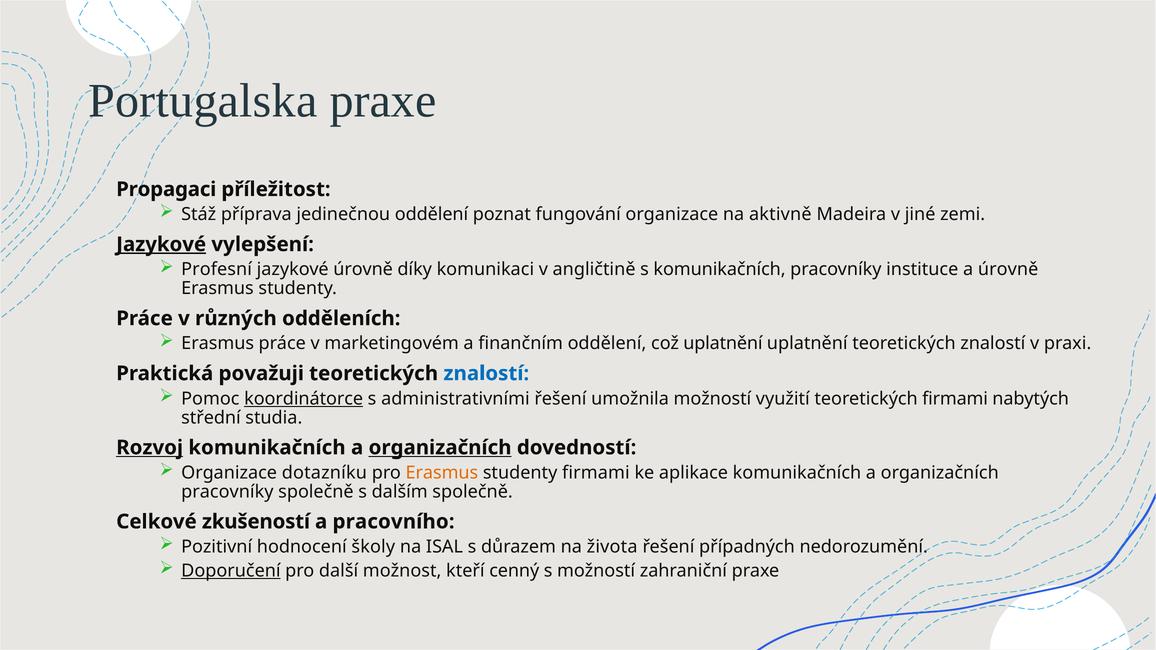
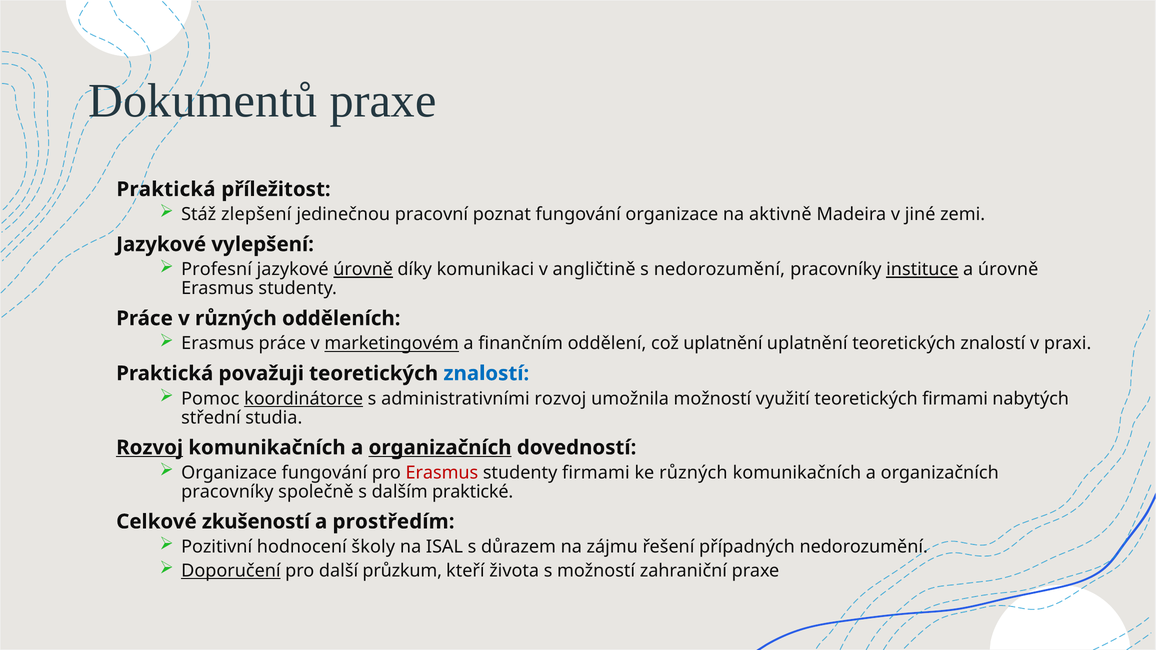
Portugalska: Portugalska -> Dokumentů (203, 101)
Propagaci: Propagaci -> Praktická (166, 189)
příprava: příprava -> zlepšení (256, 215)
jedinečnou oddělení: oddělení -> pracovní (431, 215)
Jazykové underline: present -> none (161, 244)
úrovně underline: none -> present (363, 270)
s komunikačních: komunikačních -> nedorozumění (719, 270)
instituce underline: none -> present (922, 270)
marketingovém underline: none -> present (392, 344)
administrativními řešení: řešení -> rozvoj (560, 399)
Organizace dotazníku: dotazníku -> fungování (324, 473)
Erasmus colour: orange -> red (442, 473)
ke aplikace: aplikace -> různých (693, 473)
dalším společně: společně -> praktické (473, 492)
pracovního: pracovního -> prostředím (394, 522)
života: života -> zájmu (612, 547)
možnost: možnost -> průzkum (402, 571)
cenný: cenný -> života (514, 571)
